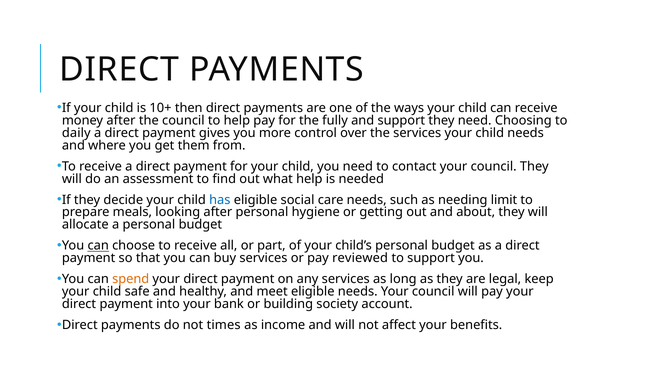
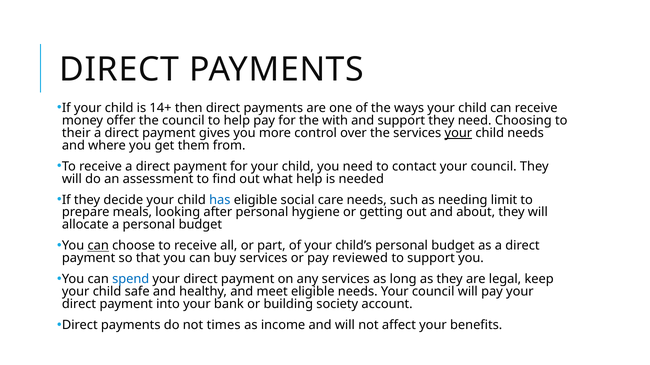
10+: 10+ -> 14+ (161, 108)
money after: after -> offer (121, 121)
fully: fully -> with (335, 121)
daily: daily -> their (76, 133)
your underline: none -> present (458, 133)
spend colour: orange -> blue (131, 280)
